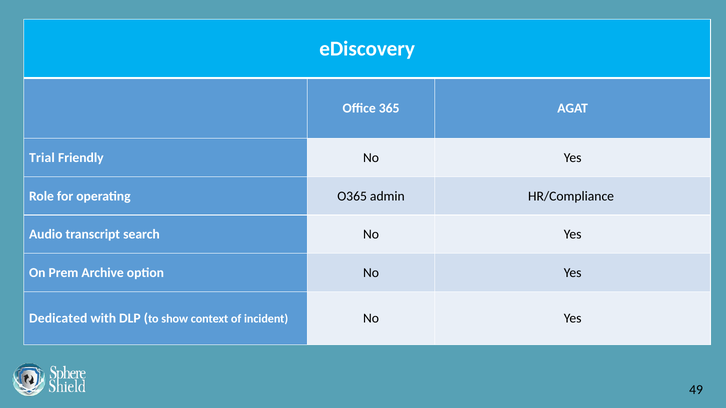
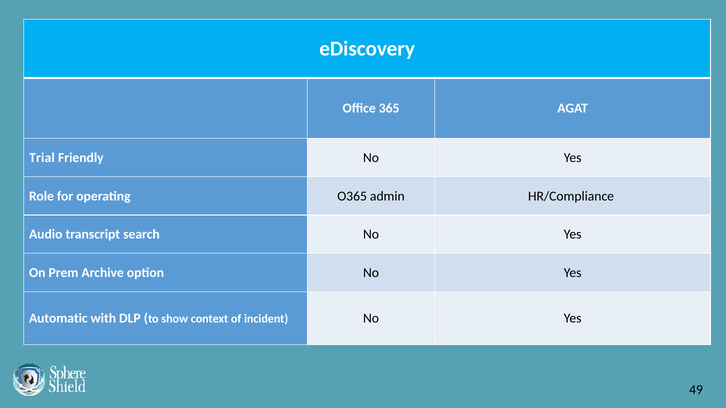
Dedicated: Dedicated -> Automatic (58, 319)
